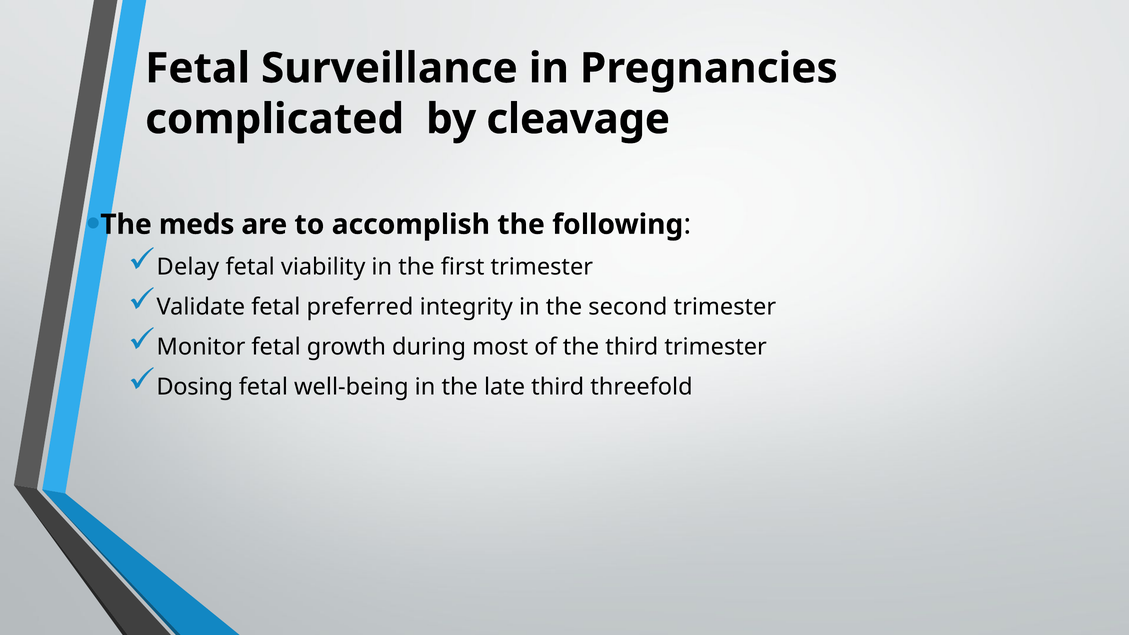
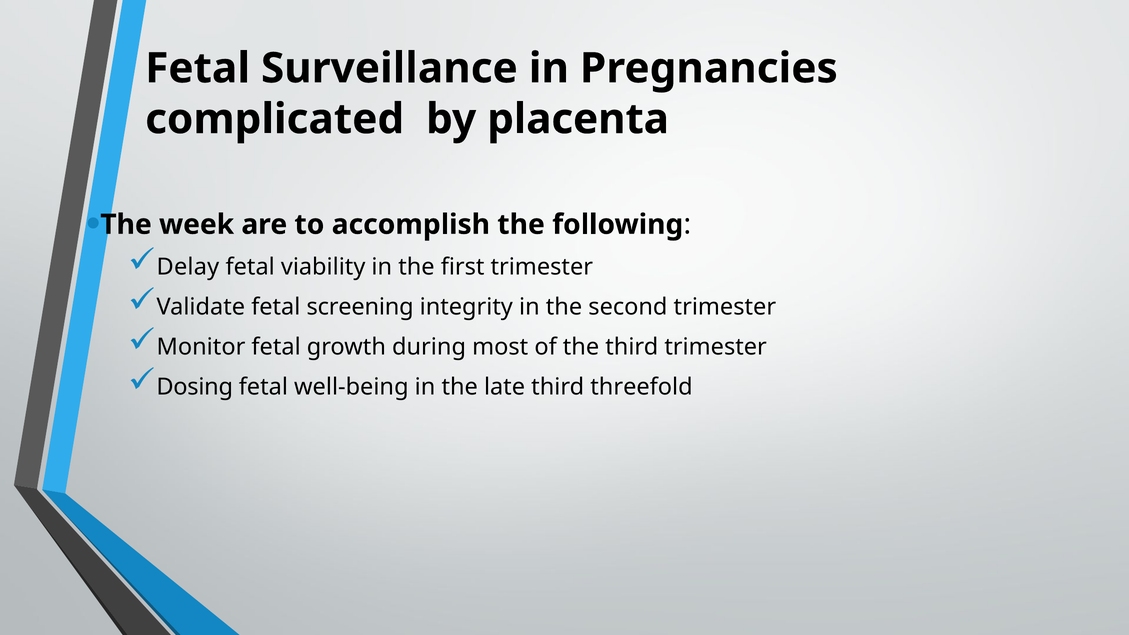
cleavage: cleavage -> placenta (578, 119)
meds: meds -> week (197, 225)
preferred: preferred -> screening (360, 307)
